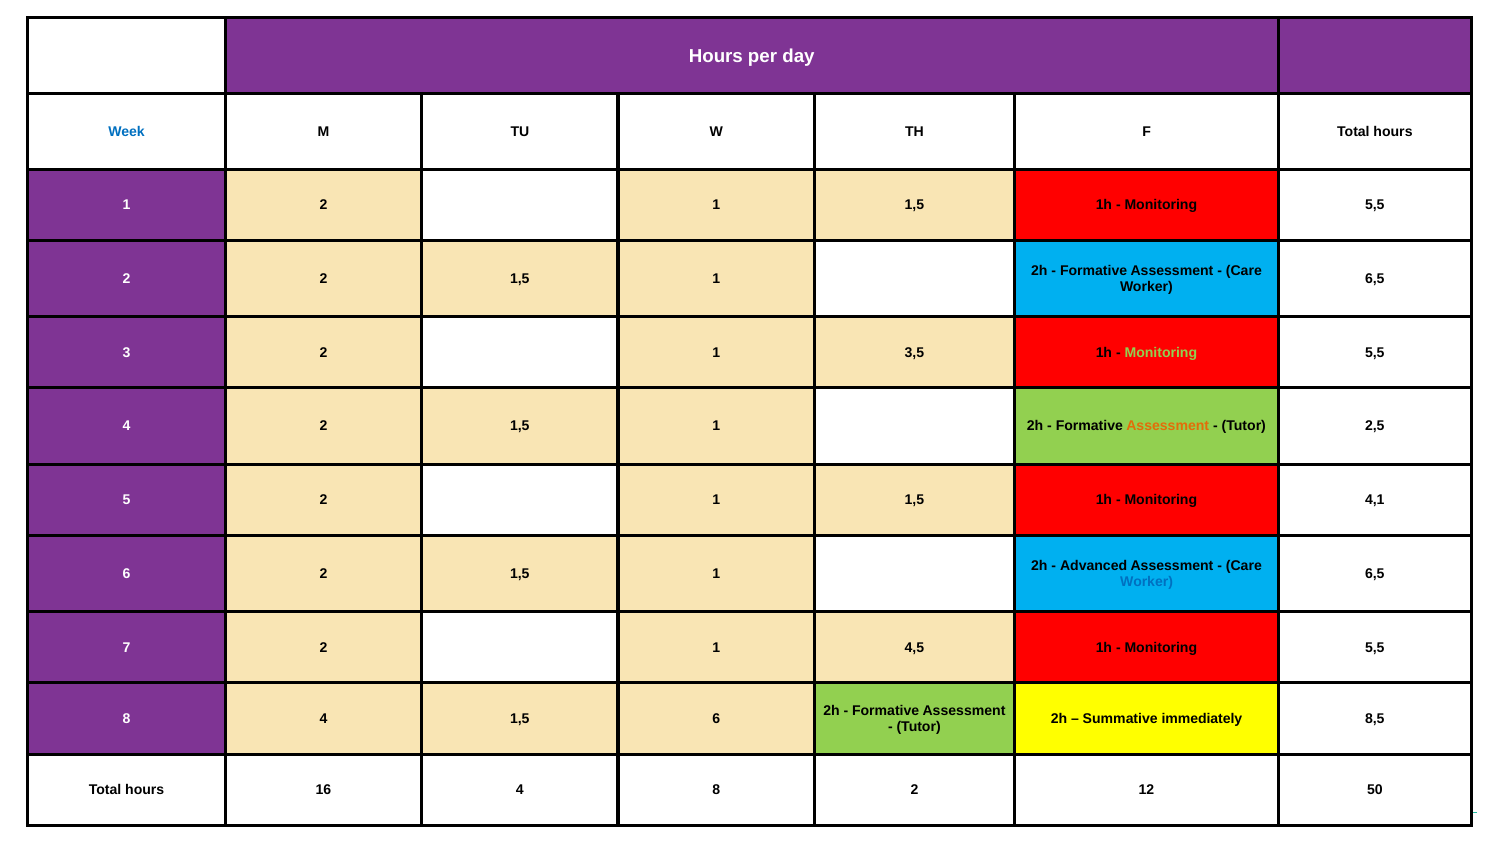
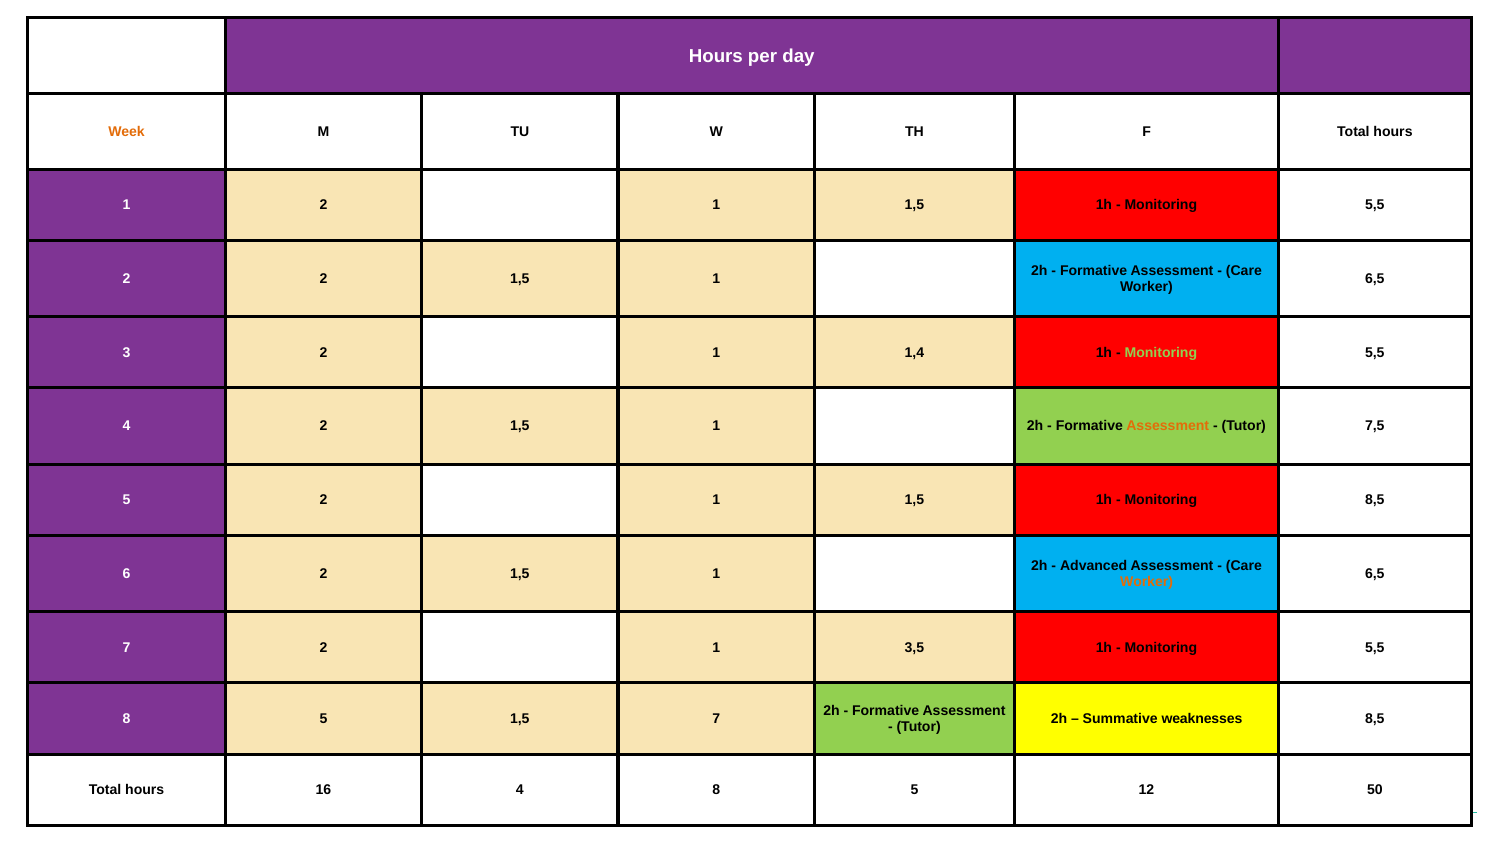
Week colour: blue -> orange (127, 132)
3,5: 3,5 -> 1,4 (914, 352)
2,5: 2,5 -> 7,5 (1375, 426)
Monitoring 4,1: 4,1 -> 8,5 (1375, 500)
Worker colour: blue -> orange (1146, 582)
4,5: 4,5 -> 3,5 (914, 648)
4: 4 -> 5 (324, 719)
1,5 6: 6 -> 7 (716, 719)
immediately: immediately -> weaknesses (1202, 719)
4 8 2: 2 -> 5 (914, 790)
